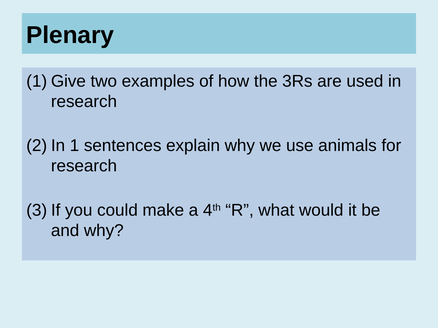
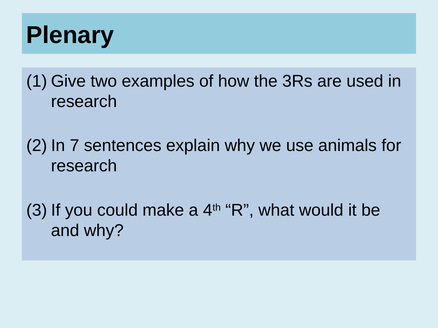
1: 1 -> 7 (75, 146)
